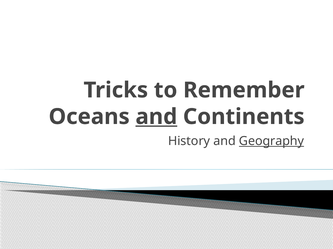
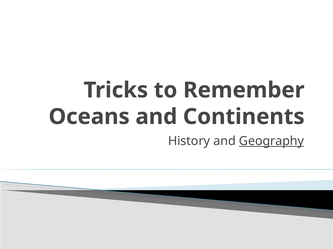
and underline: present -> none (156, 117)
